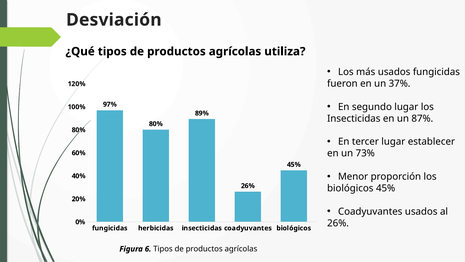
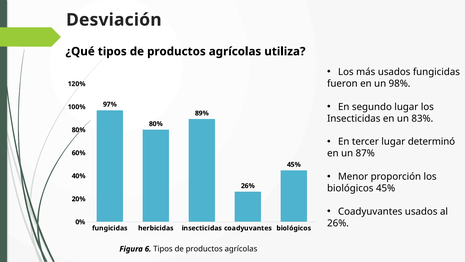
37%: 37% -> 98% (400, 83)
87%: 87% -> 83% (422, 118)
establecer: establecer -> determinó (431, 142)
73%: 73% -> 87% (365, 153)
